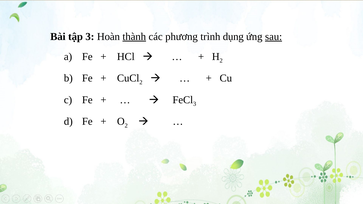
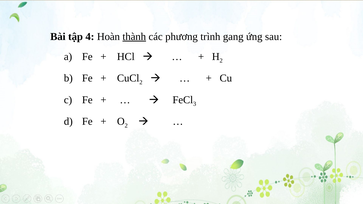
tập 3: 3 -> 4 (90, 37)
dụng: dụng -> gang (233, 37)
sau underline: present -> none (274, 37)
